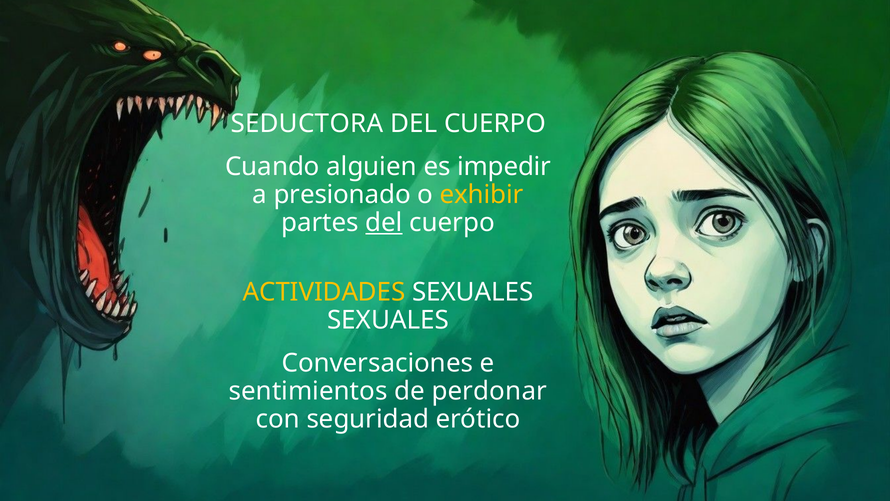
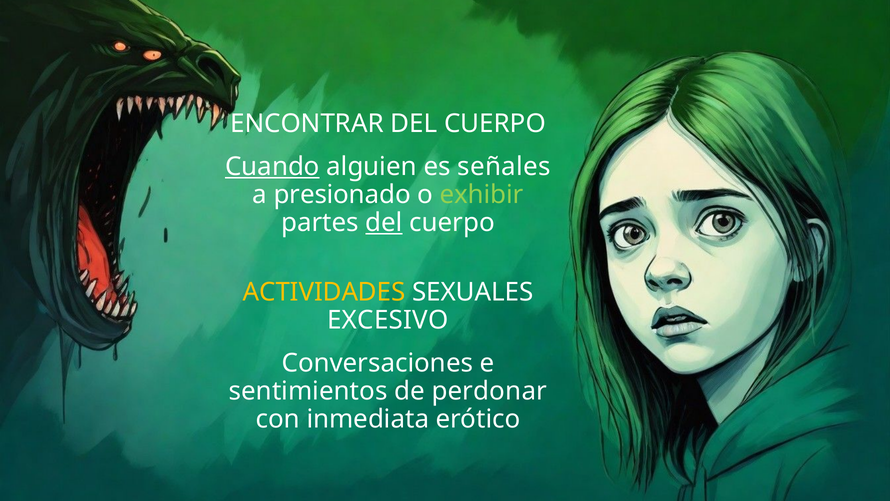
SEDUCTORA: SEDUCTORA -> ENCONTRAR (307, 124)
Cuando underline: none -> present (272, 166)
impedir: impedir -> señales (504, 166)
exhibir colour: yellow -> light green (482, 194)
SEXUALES: SEXUALES -> EXCESIVO (388, 320)
seguridad: seguridad -> inmediata (368, 419)
